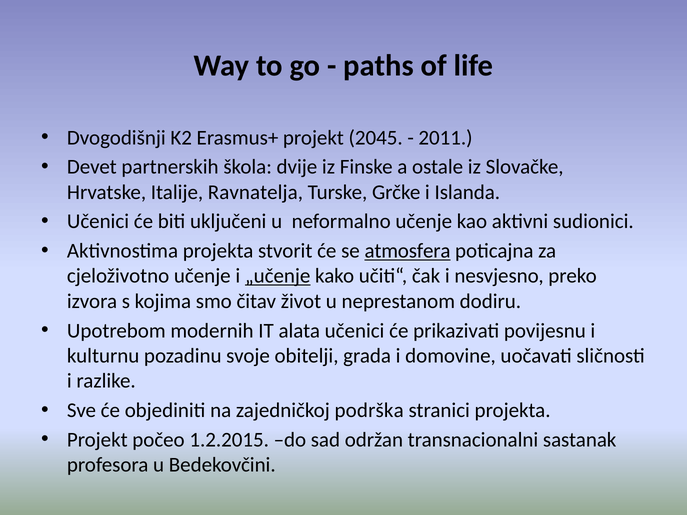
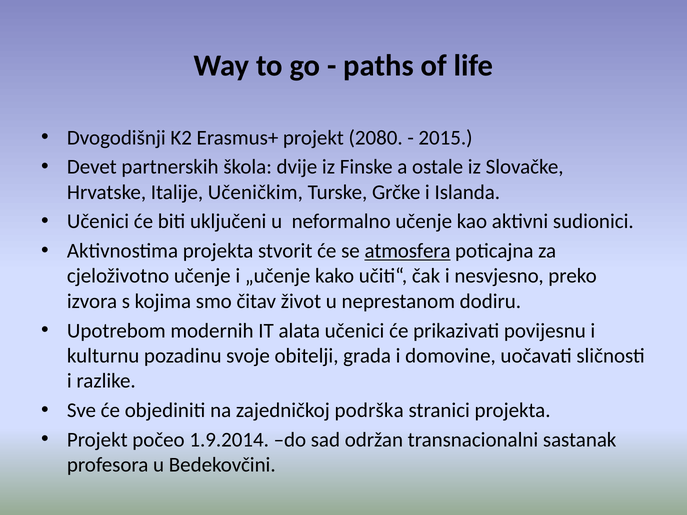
2045: 2045 -> 2080 (376, 138)
2011: 2011 -> 2015 (446, 138)
Ravnatelja: Ravnatelja -> Učeničkim (255, 192)
„učenje underline: present -> none (278, 276)
1.2.2015: 1.2.2015 -> 1.9.2014 (229, 440)
